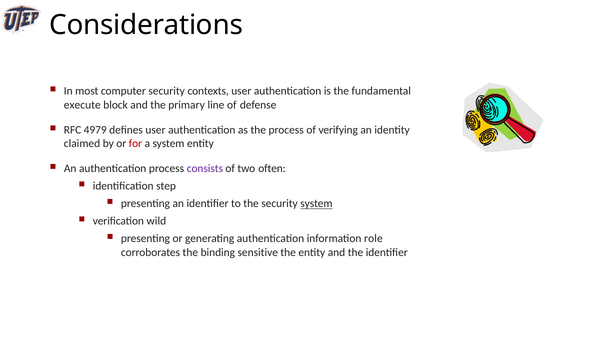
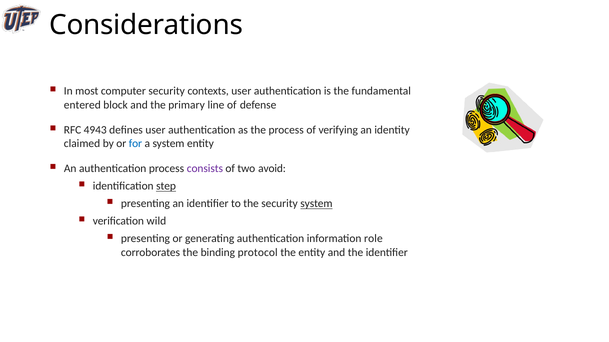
execute: execute -> entered (82, 105)
4979: 4979 -> 4943 (95, 130)
for colour: red -> blue (135, 144)
often: often -> avoid (272, 169)
step underline: none -> present (166, 187)
sensitive: sensitive -> protocol (258, 253)
